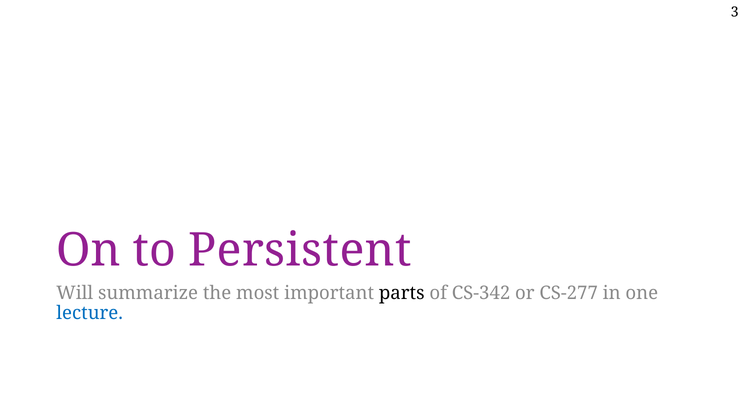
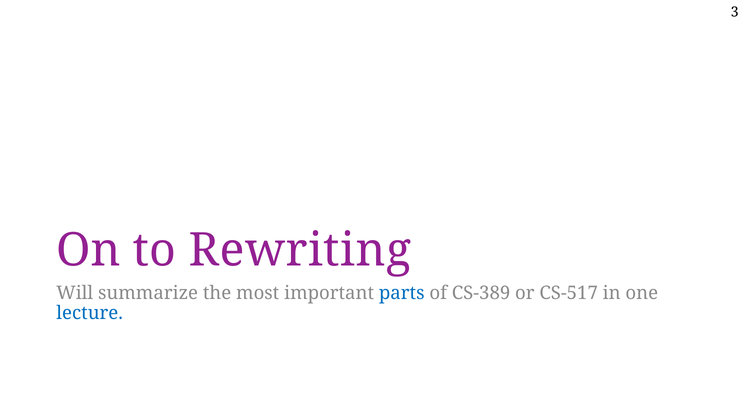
Persistent: Persistent -> Rewriting (300, 250)
parts colour: black -> blue (402, 293)
CS-342: CS-342 -> CS-389 (481, 293)
CS-277: CS-277 -> CS-517 (569, 293)
